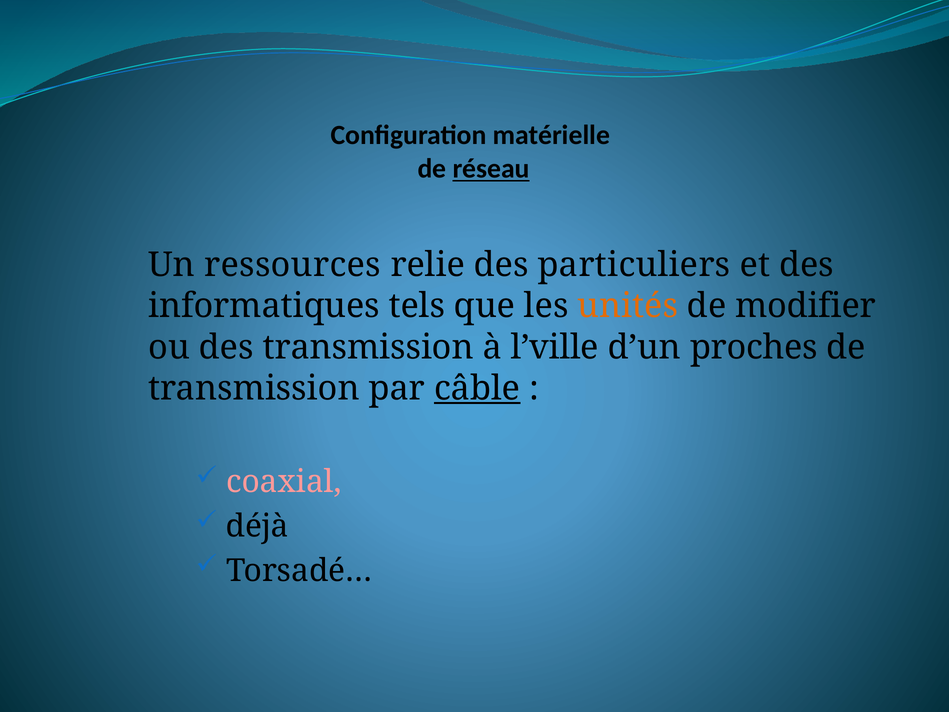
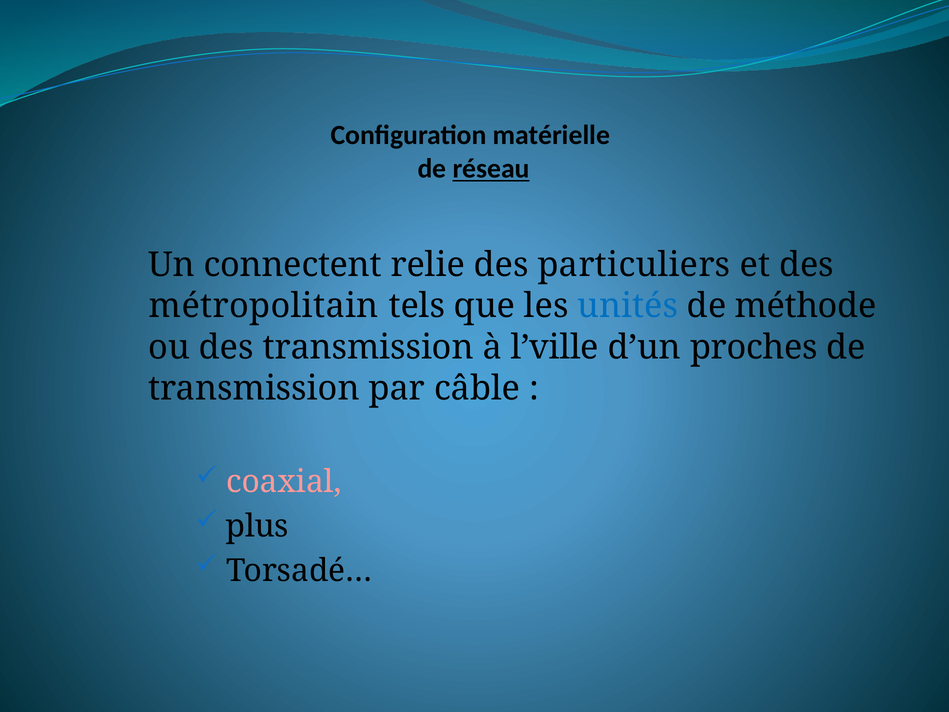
ressources: ressources -> connectent (293, 265)
informatiques: informatiques -> métropolitain (264, 306)
unités colour: orange -> blue (628, 306)
modifier: modifier -> méthode (806, 306)
câble underline: present -> none (477, 388)
déjà: déjà -> plus (257, 526)
